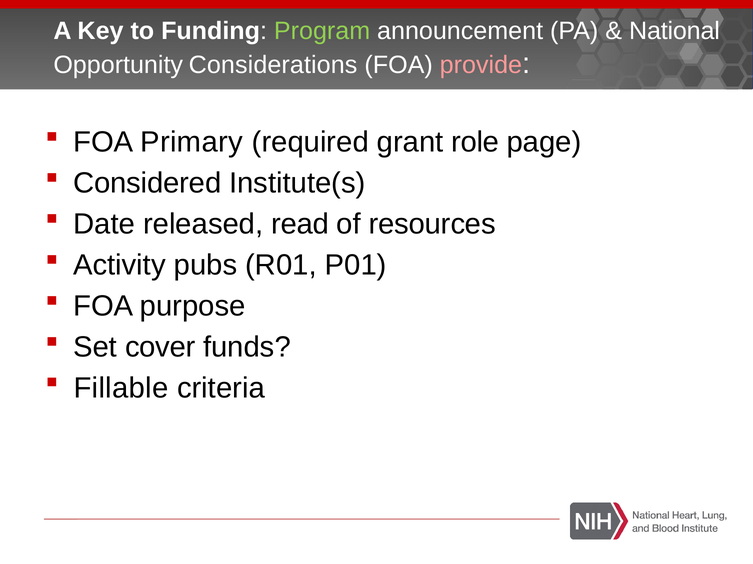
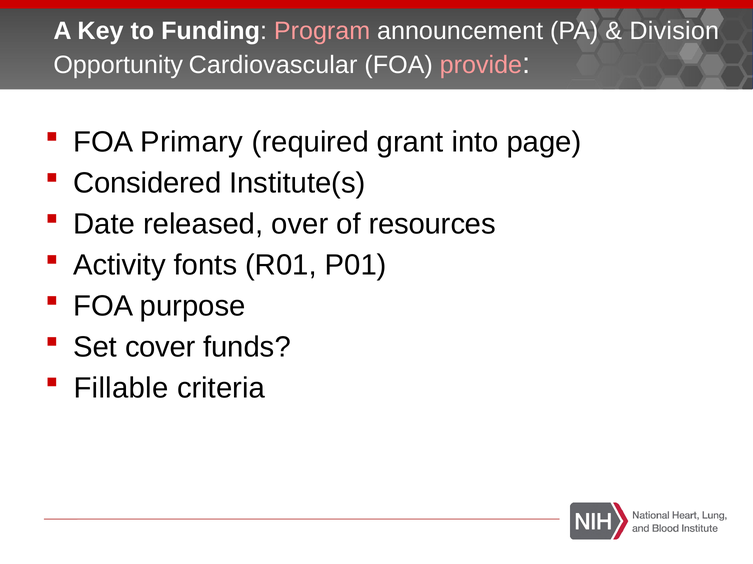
Program colour: light green -> pink (322, 31)
National: National -> Division (674, 31)
Considerations: Considerations -> Cardiovascular (273, 65)
role: role -> into (475, 142)
read: read -> over (300, 224)
pubs: pubs -> fonts (205, 266)
